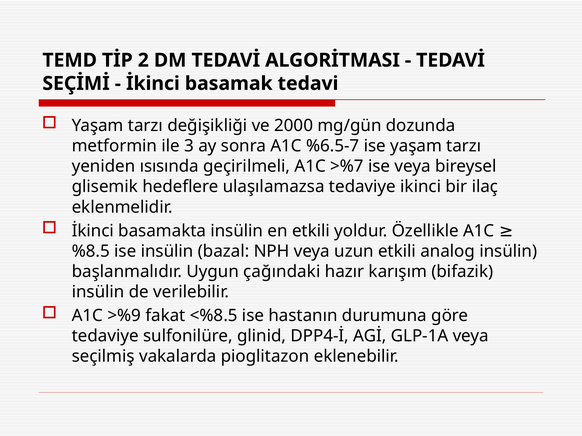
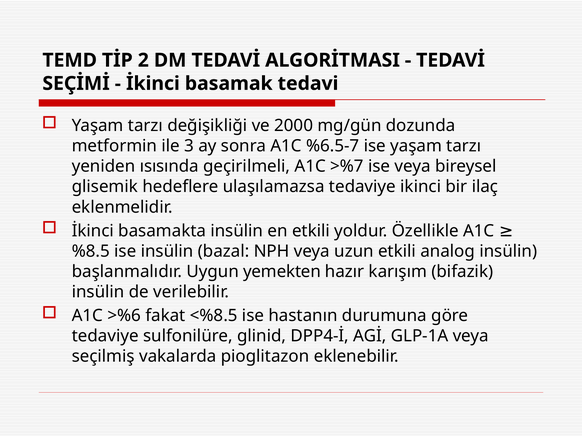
çağındaki: çağındaki -> yemekten (282, 272)
>%9: >%9 -> >%6 (124, 316)
